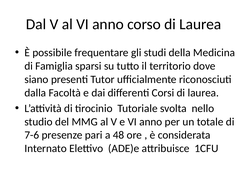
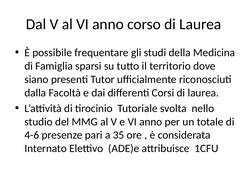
7-6: 7-6 -> 4-6 (32, 135)
48: 48 -> 35 (119, 135)
